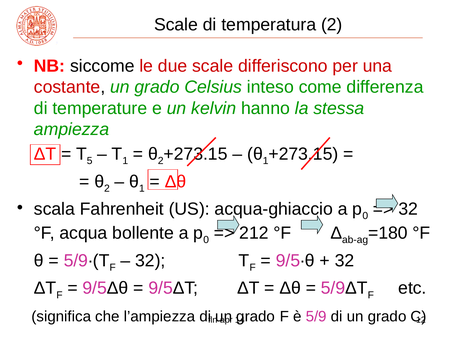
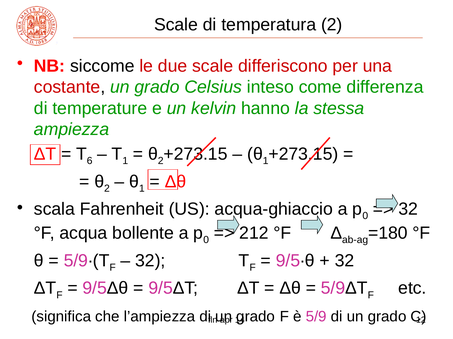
5: 5 -> 6 (90, 161)
